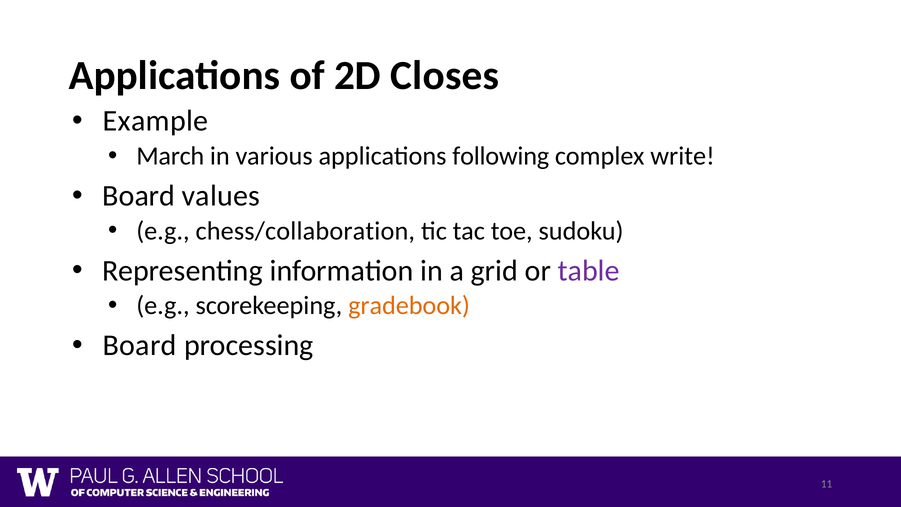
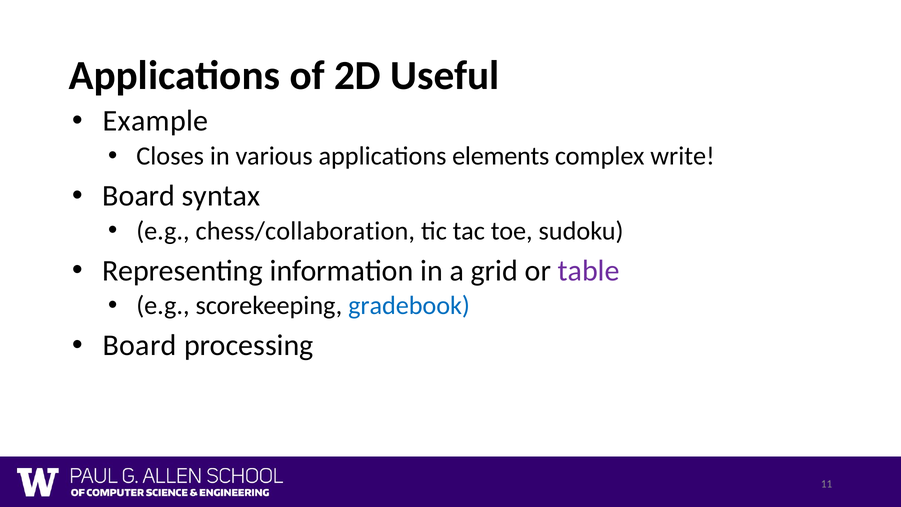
Closes: Closes -> Useful (445, 76)
March: March -> Closes (170, 156)
following: following -> elements (501, 156)
values: values -> syntax (221, 196)
gradebook colour: orange -> blue (409, 306)
